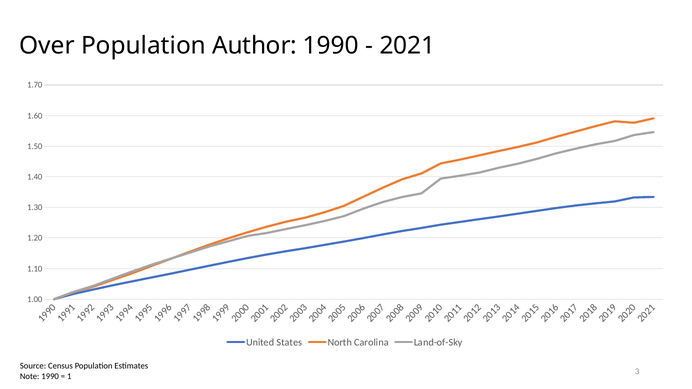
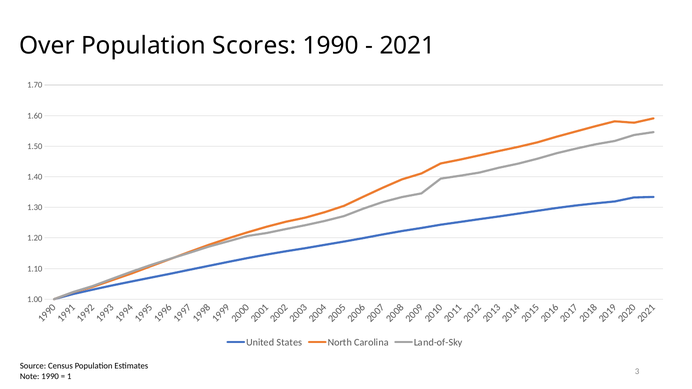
Author: Author -> Scores (254, 46)
